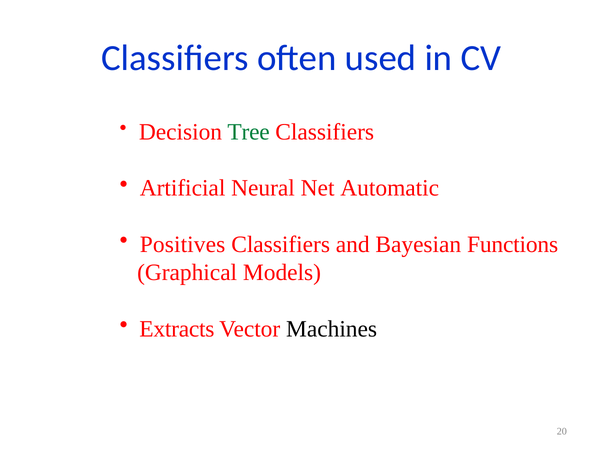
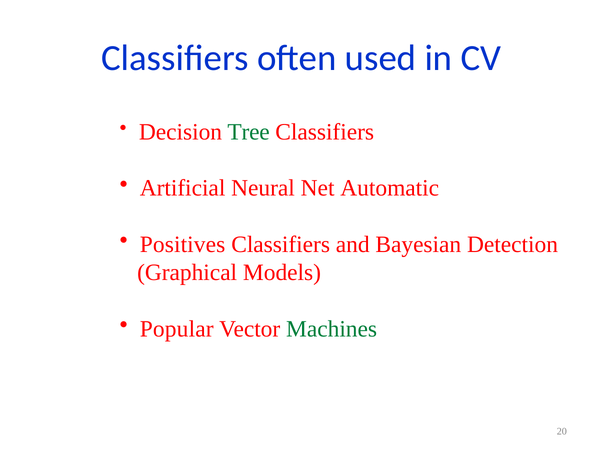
Functions: Functions -> Detection (513, 245)
Extracts: Extracts -> Popular (177, 329)
Machines colour: black -> green (332, 329)
